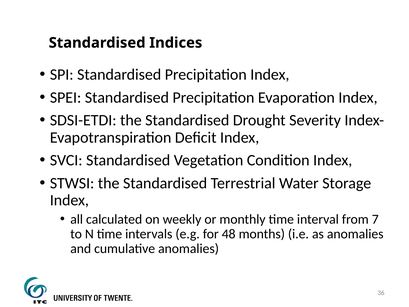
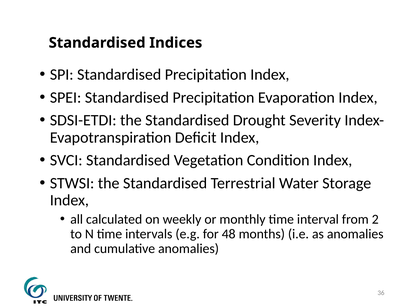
7: 7 -> 2 (375, 219)
